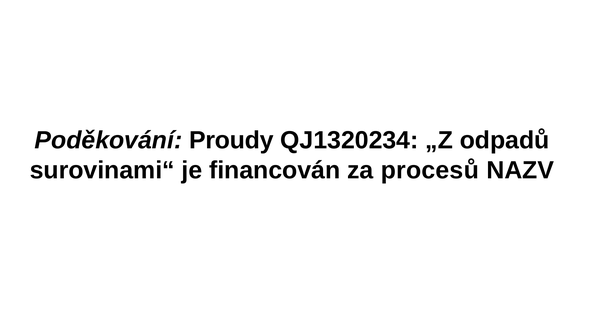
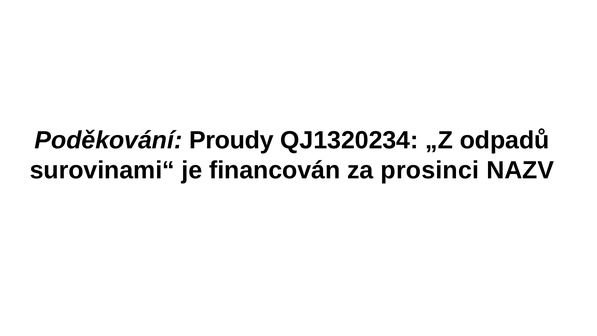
procesů: procesů -> prosinci (430, 170)
